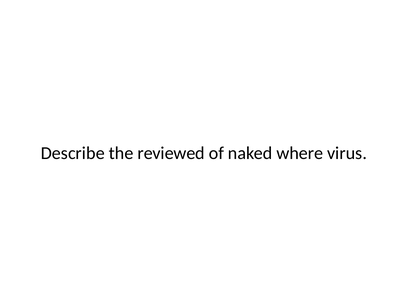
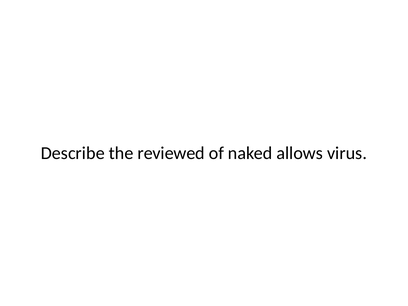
where: where -> allows (300, 153)
